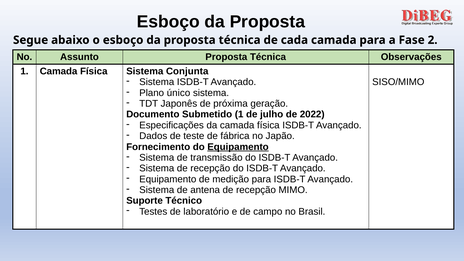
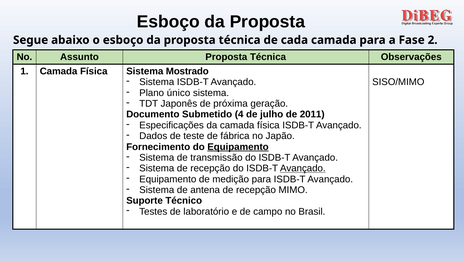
Conjunta: Conjunta -> Mostrado (187, 71)
Submetido 1: 1 -> 4 (239, 114)
2022: 2022 -> 2011 (312, 114)
Avançado underline: none -> present (303, 168)
